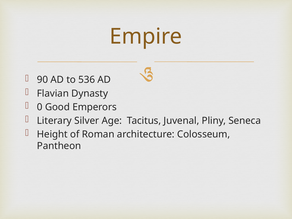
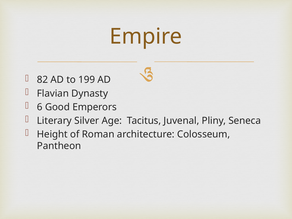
90: 90 -> 82 (42, 80)
536: 536 -> 199 (87, 80)
0: 0 -> 6 (40, 107)
